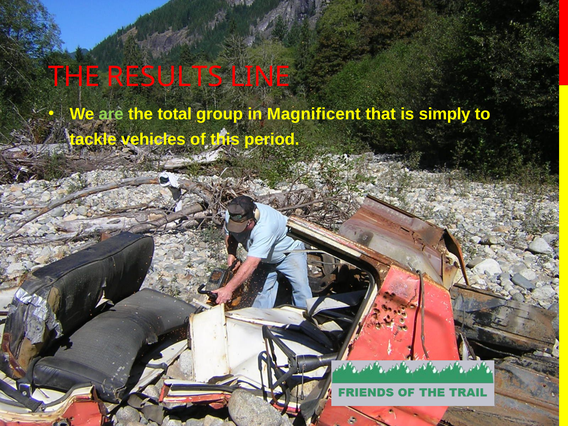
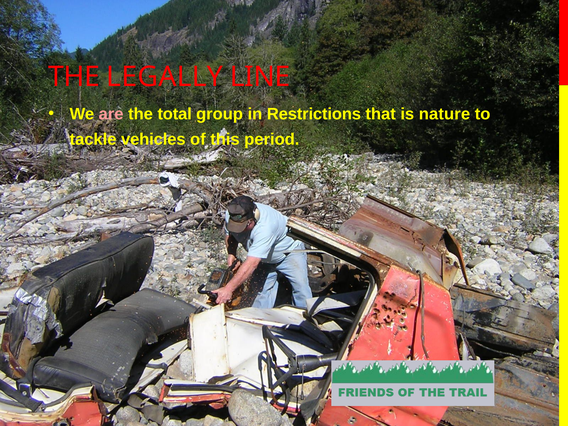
RESULTS: RESULTS -> LEGALLY (165, 77)
are colour: light green -> pink (111, 114)
Magnificent: Magnificent -> Restrictions (314, 114)
simply: simply -> nature (444, 114)
